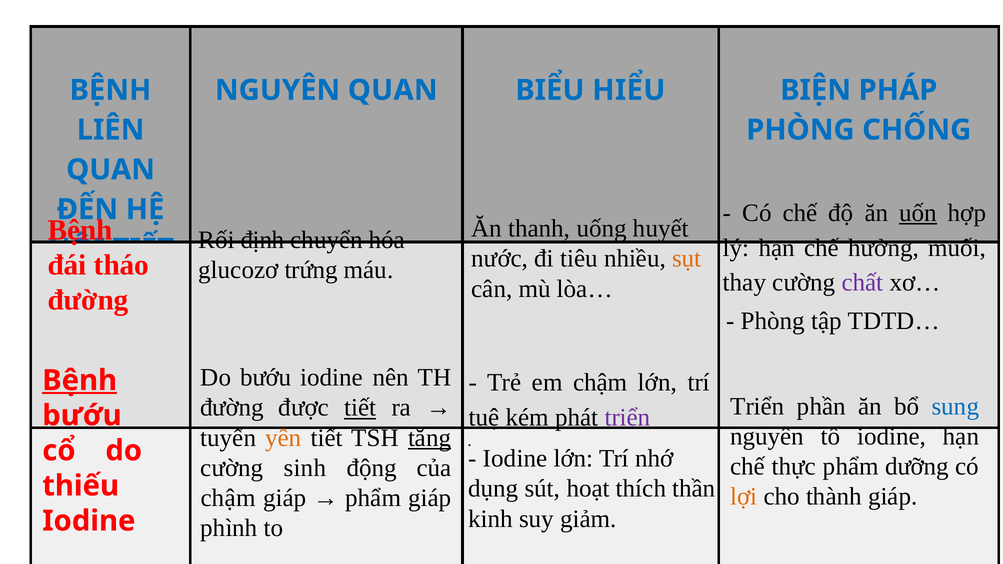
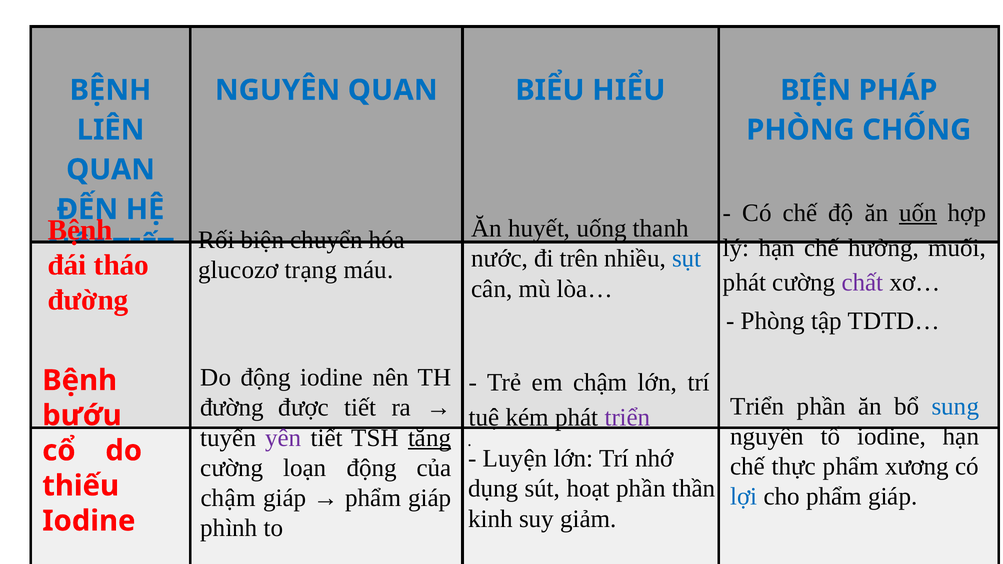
thanh: thanh -> huyết (539, 229)
huyết: huyết -> thanh (661, 229)
Rối định: định -> biện (262, 240)
tiêu: tiêu -> trên (579, 259)
sụt colour: orange -> blue (687, 259)
trứng: trứng -> trạng (311, 270)
thay: thay -> phát (745, 282)
Do bướu: bướu -> động (266, 378)
Bệnh underline: present -> none (80, 381)
tiết underline: present -> none (360, 408)
yên colour: orange -> purple (283, 438)
Iodine: Iodine -> Luyện (515, 459)
dưỡng: dưỡng -> xương (917, 467)
sinh: sinh -> loạn (305, 468)
hoạt thích: thích -> phần (641, 489)
lợi colour: orange -> blue (744, 497)
cho thành: thành -> phẩm (834, 497)
